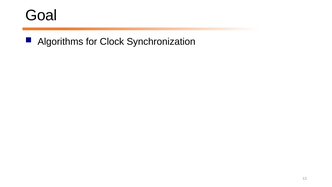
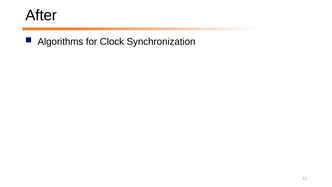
Goal: Goal -> After (41, 15)
